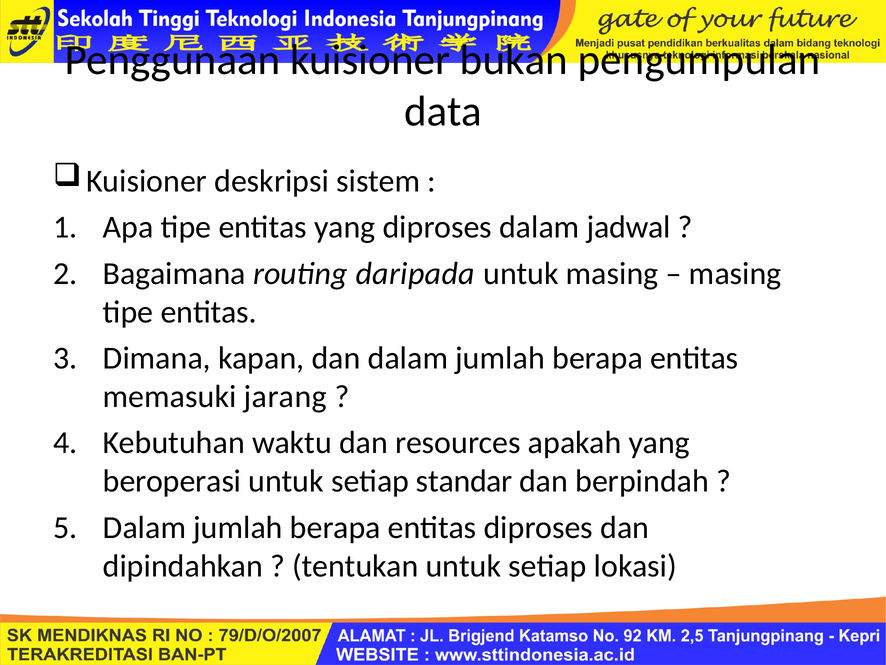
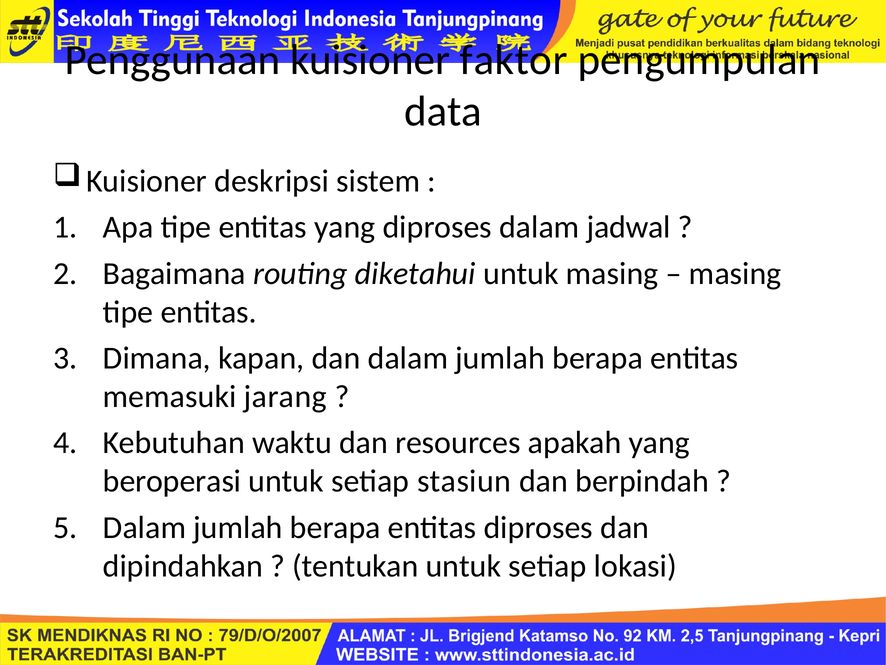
bukan: bukan -> faktor (514, 60)
daripada: daripada -> diketahui (415, 273)
standar: standar -> stasiun (464, 481)
